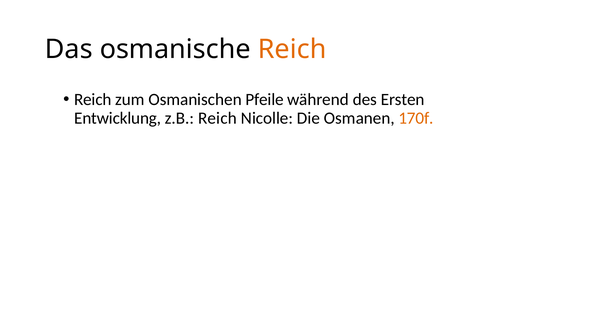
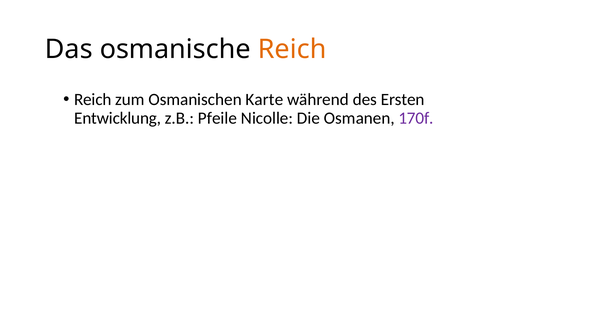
Pfeile: Pfeile -> Karte (264, 100)
z.B Reich: Reich -> Pfeile (217, 118)
170f colour: orange -> purple (416, 118)
